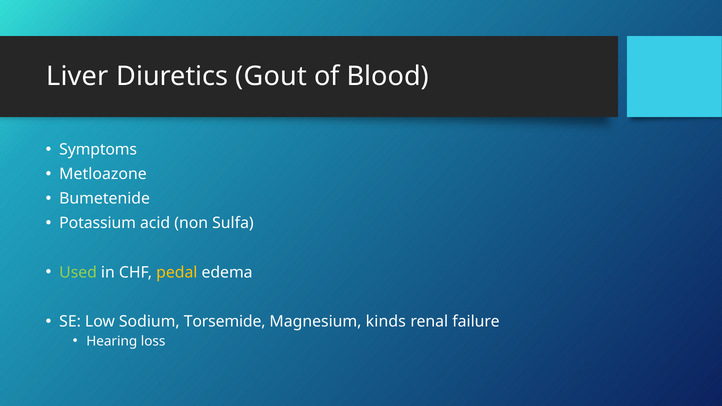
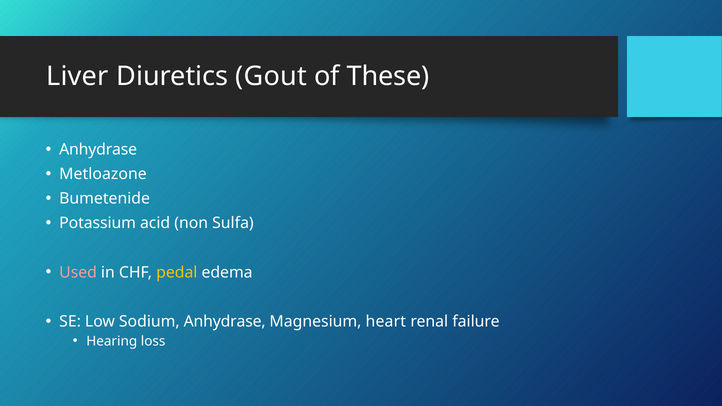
Blood: Blood -> These (388, 76)
Symptoms: Symptoms -> Anhydrase (98, 150)
Used colour: light green -> pink (78, 272)
Sodium Torsemide: Torsemide -> Anhydrase (225, 322)
kinds: kinds -> heart (386, 322)
